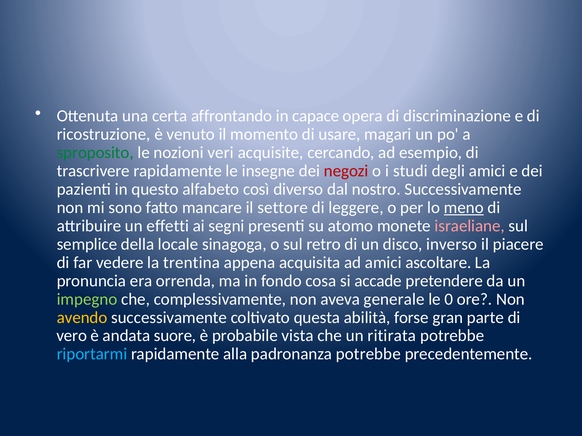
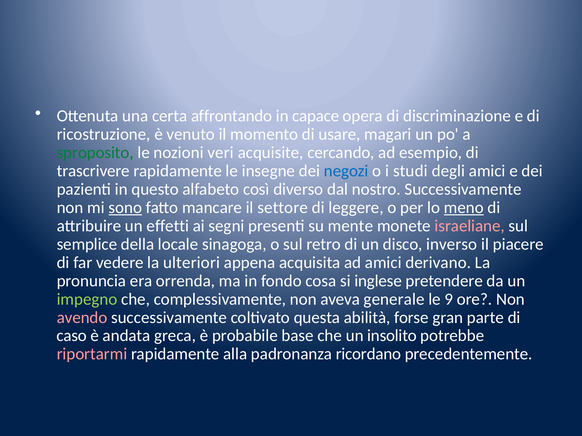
negozi colour: red -> blue (346, 171)
sono underline: none -> present (125, 208)
atomo: atomo -> mente (350, 226)
trentina: trentina -> ulteriori (192, 263)
ascoltare: ascoltare -> derivano (438, 263)
accade: accade -> inglese (378, 281)
0: 0 -> 9 (449, 299)
avendo colour: yellow -> pink (82, 318)
vero: vero -> caso (72, 336)
suore: suore -> greca (175, 336)
vista: vista -> base (298, 336)
ritirata: ritirata -> insolito (392, 336)
riportarmi colour: light blue -> pink (92, 354)
padronanza potrebbe: potrebbe -> ricordano (368, 354)
